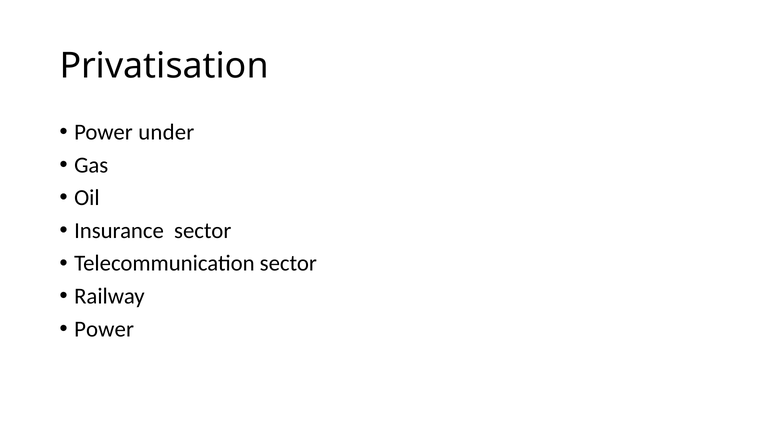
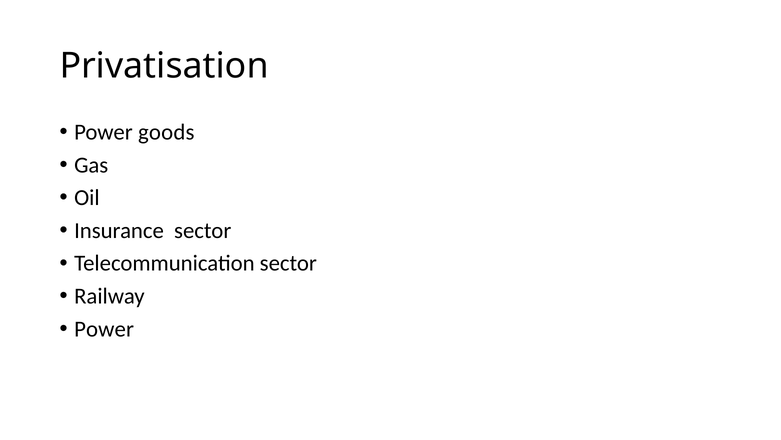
under: under -> goods (166, 132)
